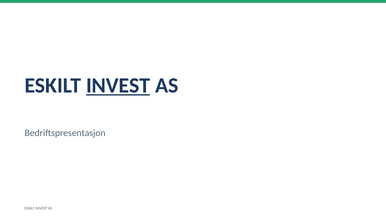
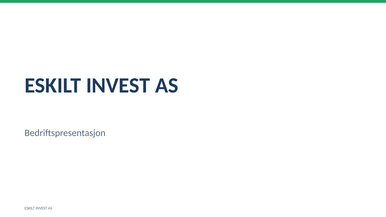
INVEST underline: present -> none (118, 86)
